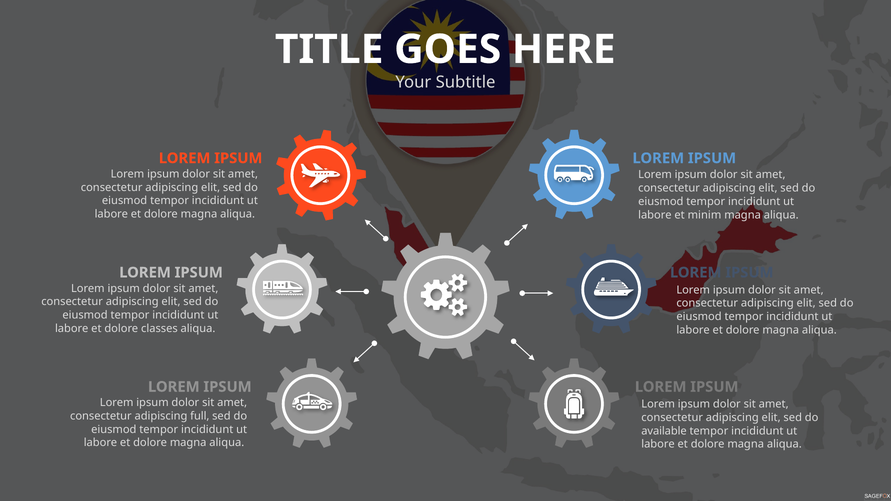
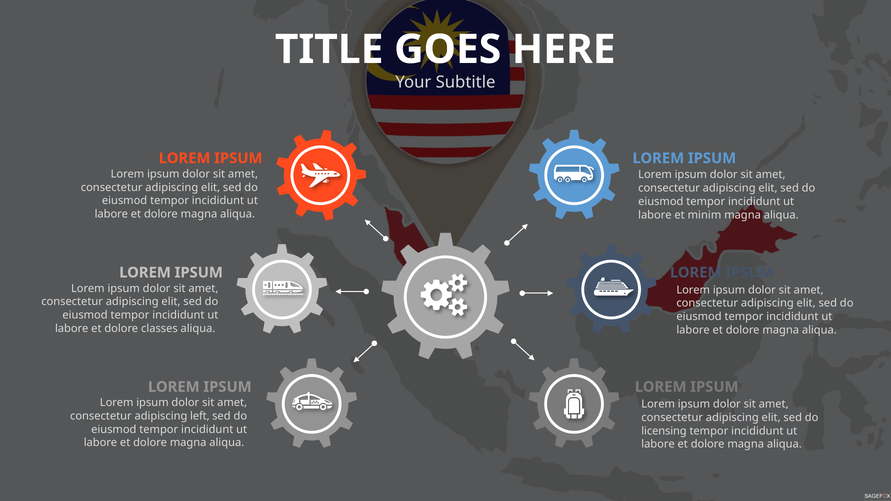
full: full -> left (200, 416)
available: available -> licensing (664, 431)
